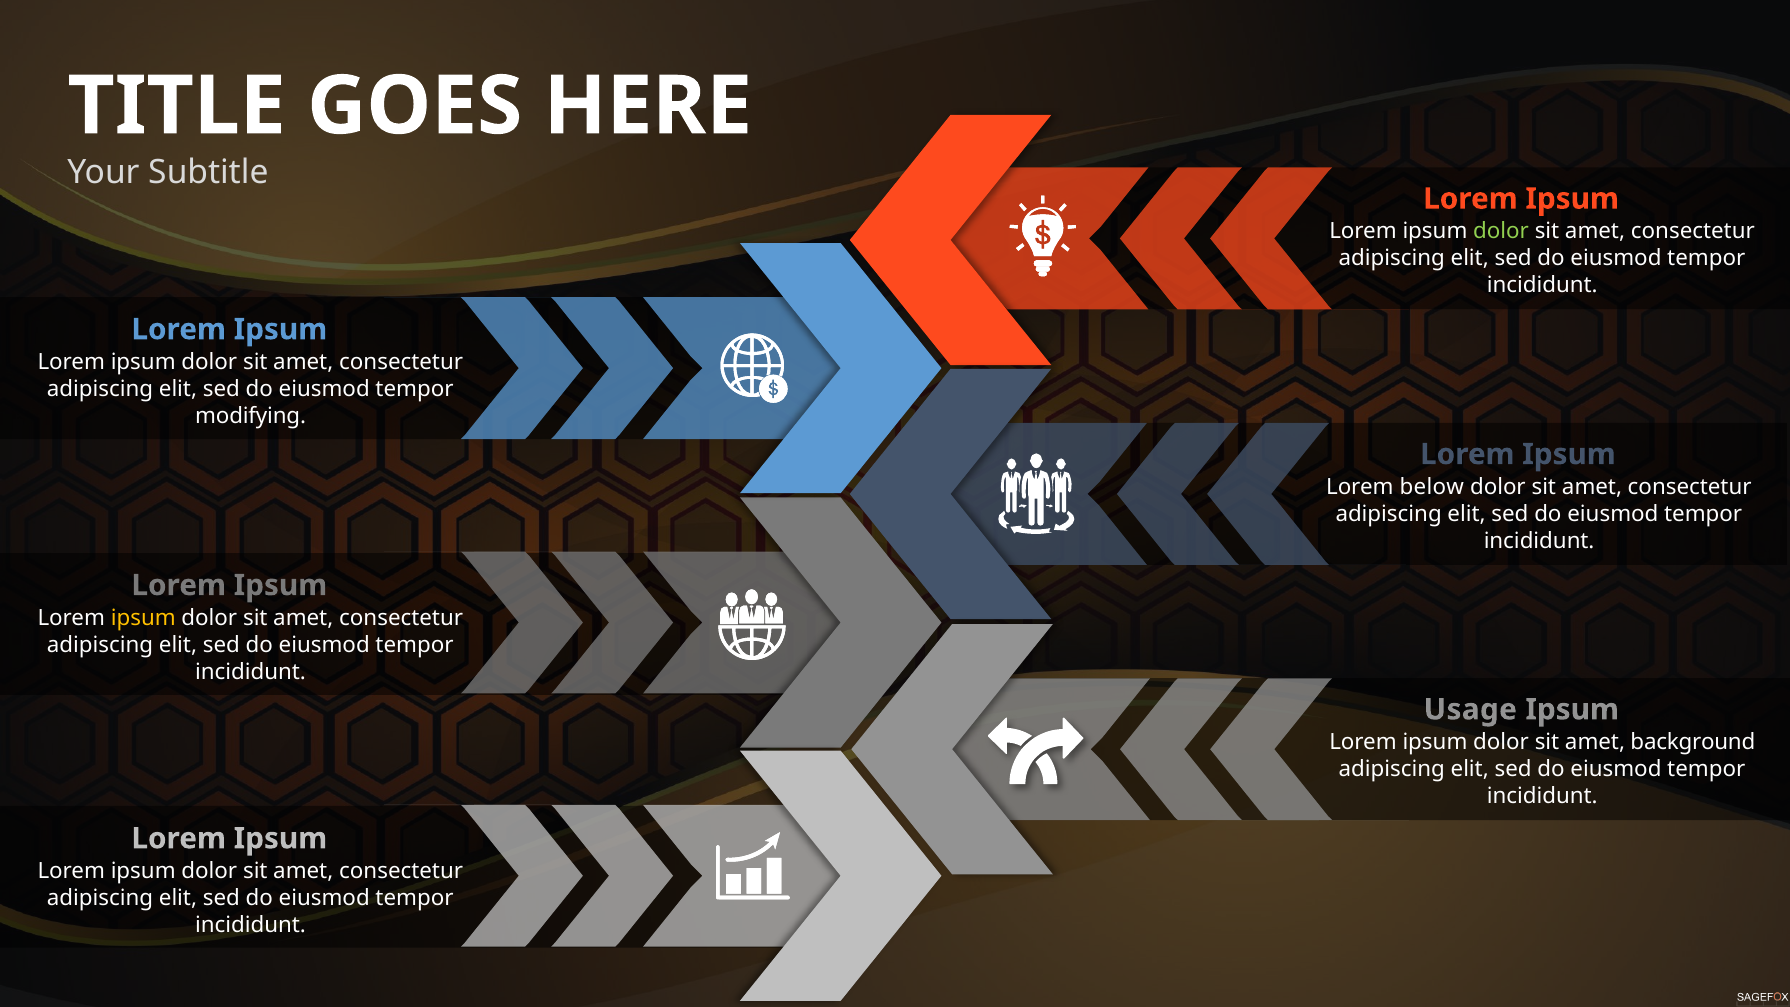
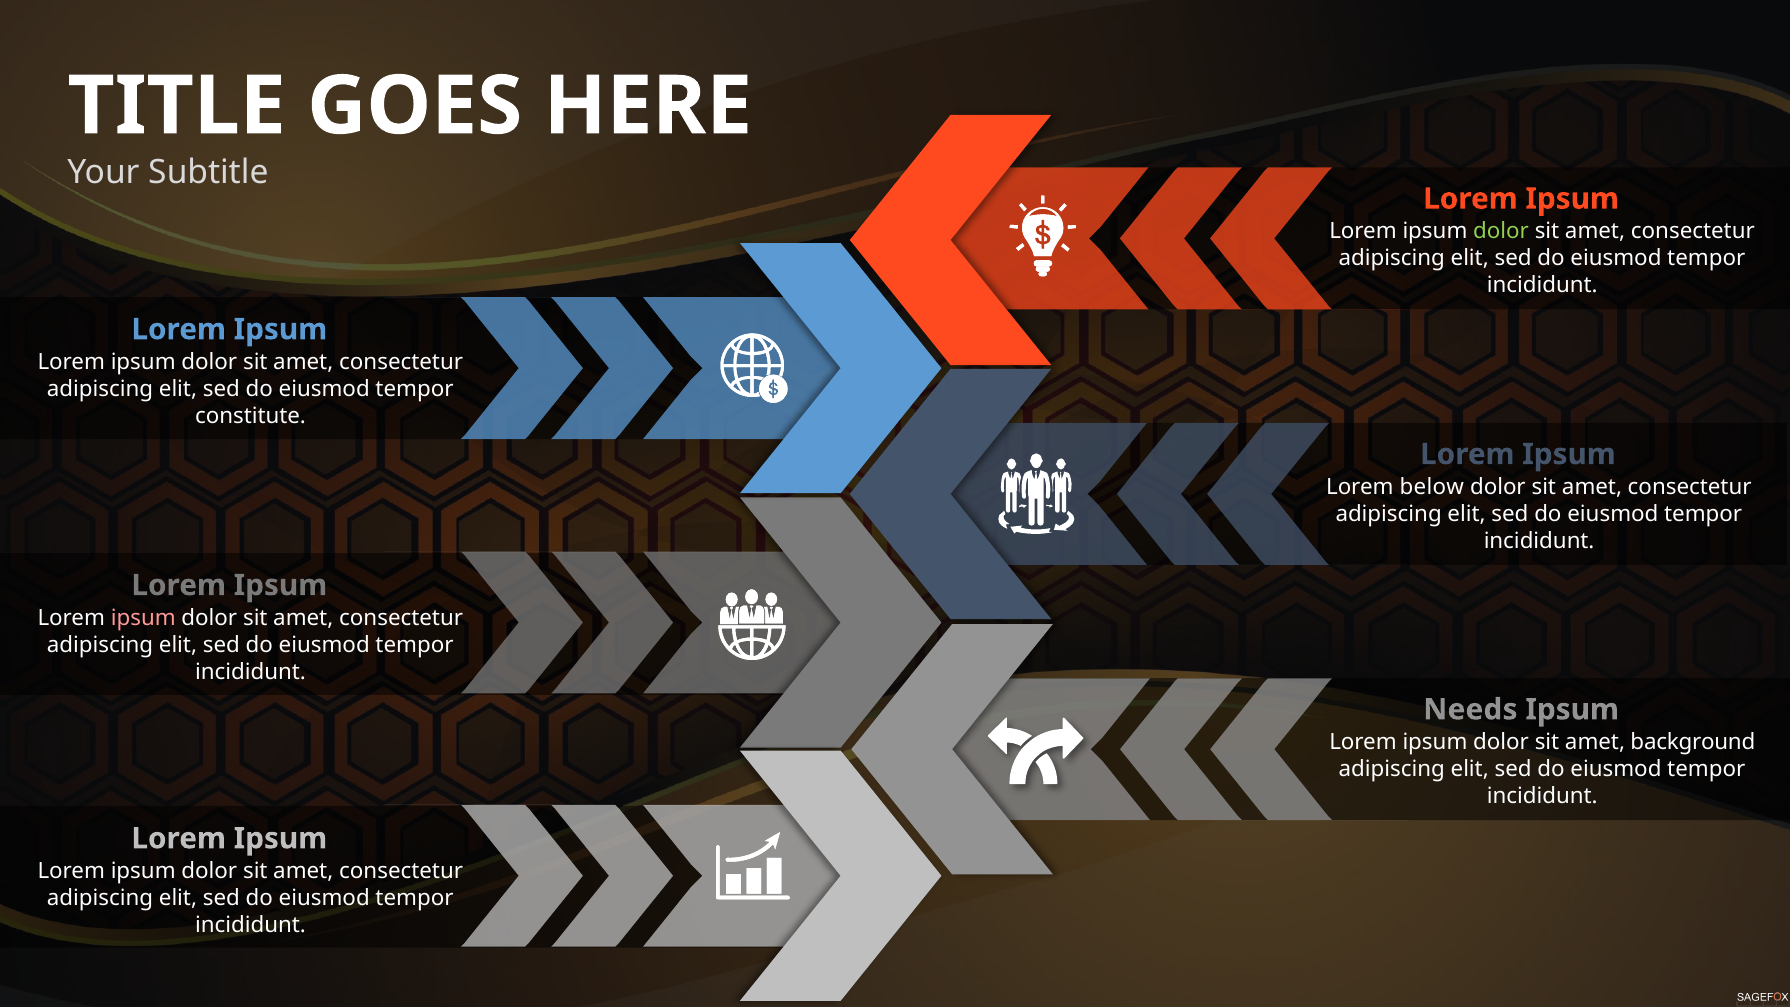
modifying: modifying -> constitute (251, 416)
ipsum colour: yellow -> pink (143, 618)
Usage: Usage -> Needs (1470, 710)
